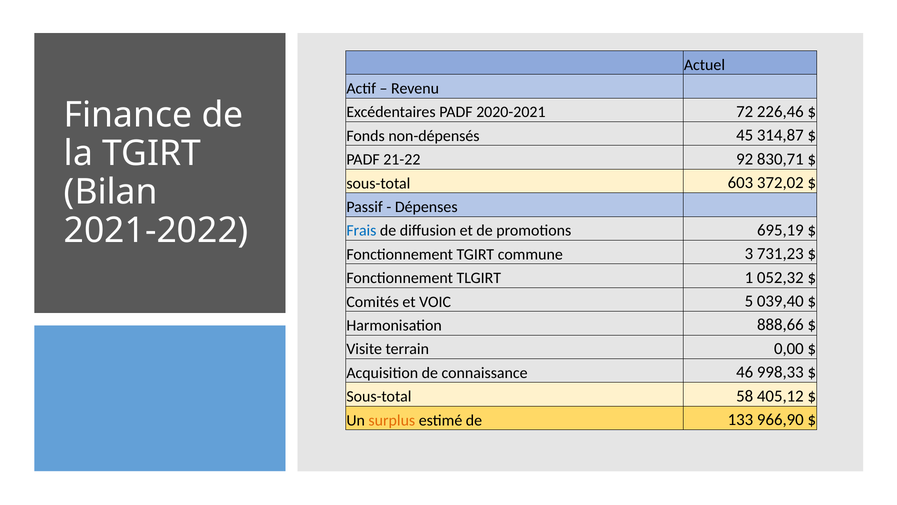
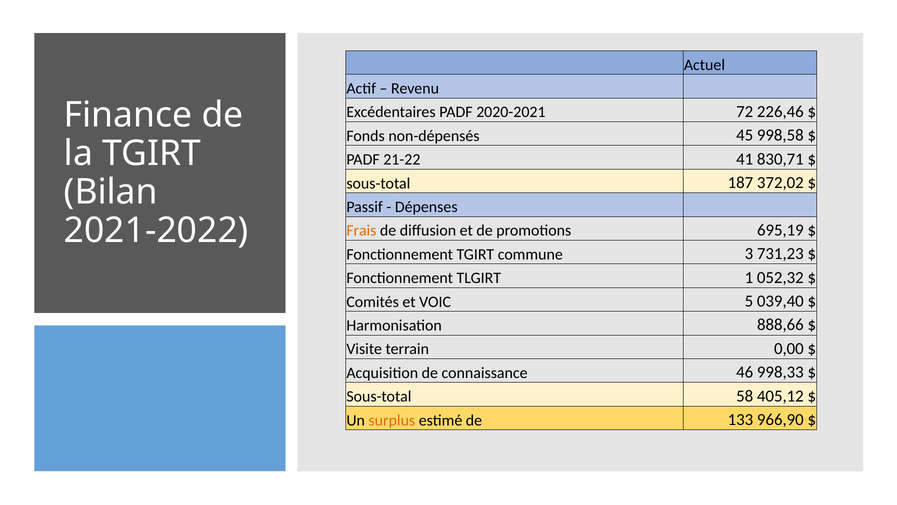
314,87: 314,87 -> 998,58 (780, 135)
92: 92 -> 41 (745, 159)
603: 603 -> 187 (740, 183)
Frais colour: blue -> orange (361, 230)
